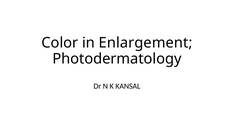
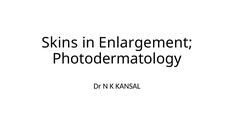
Color: Color -> Skins (60, 43)
